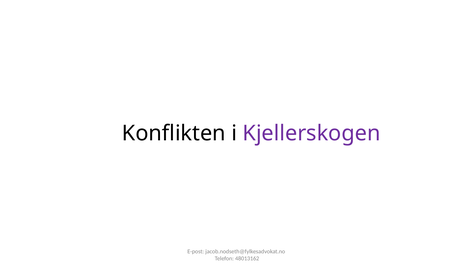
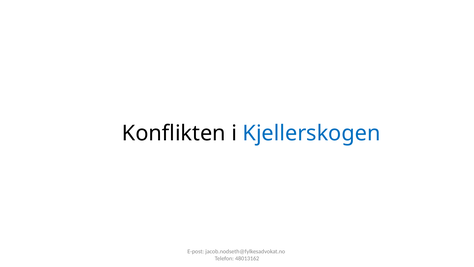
Kjellerskogen colour: purple -> blue (312, 133)
